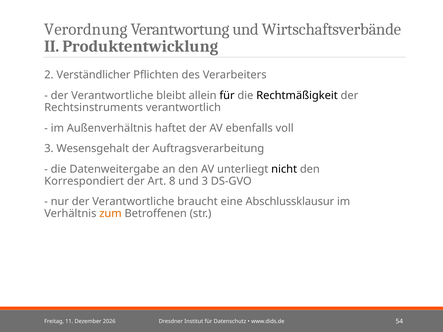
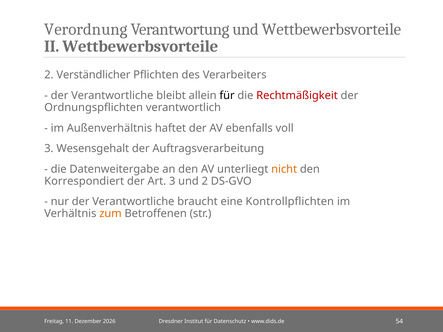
und Wirtschaftsverbände: Wirtschaftsverbände -> Wettbewerbsvorteile (331, 29)
II Produktentwicklung: Produktentwicklung -> Wettbewerbsvorteile (140, 46)
Rechtmäßigkeit colour: black -> red (297, 96)
Rechtsinstruments: Rechtsinstruments -> Ordnungspflichten (94, 108)
nicht colour: black -> orange (284, 169)
Art 8: 8 -> 3 (172, 181)
und 3: 3 -> 2 (205, 181)
Abschlussklausur: Abschlussklausur -> Kontrollpflichten (290, 202)
